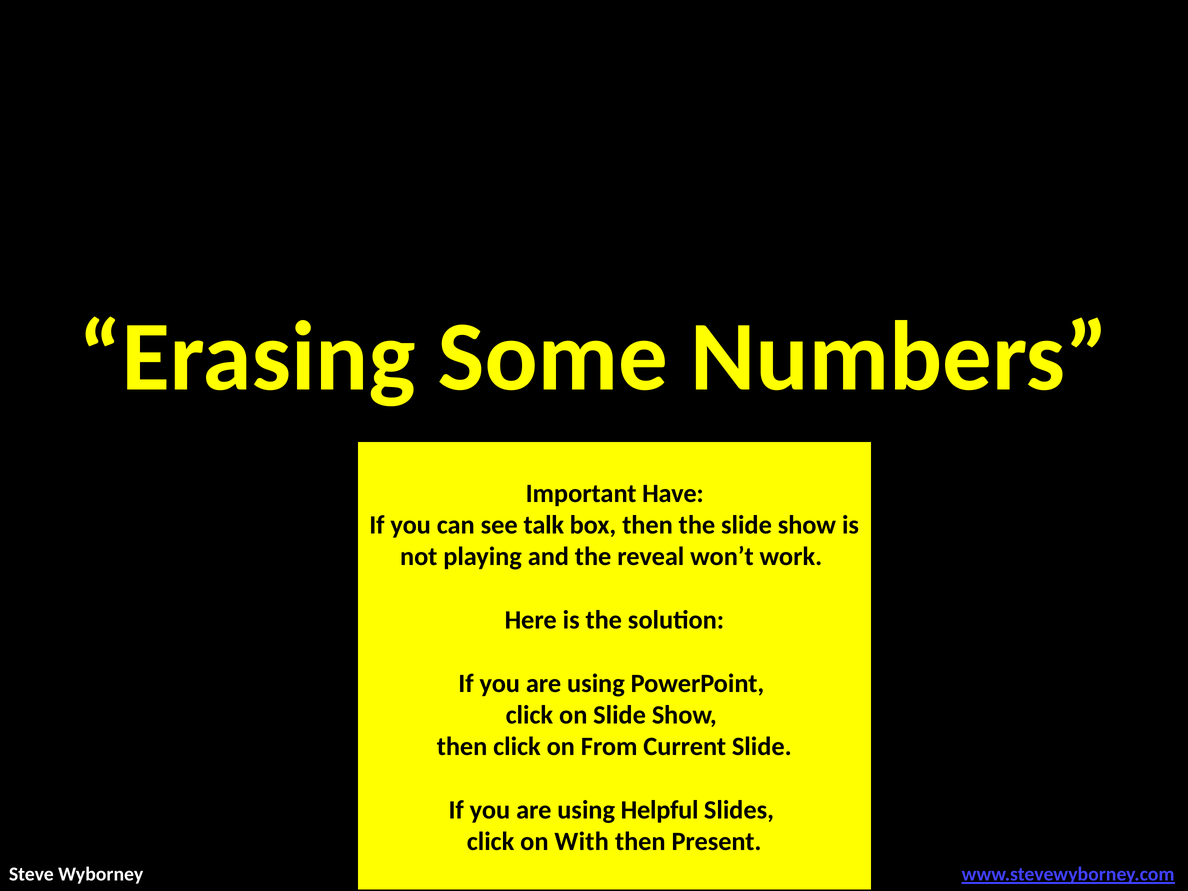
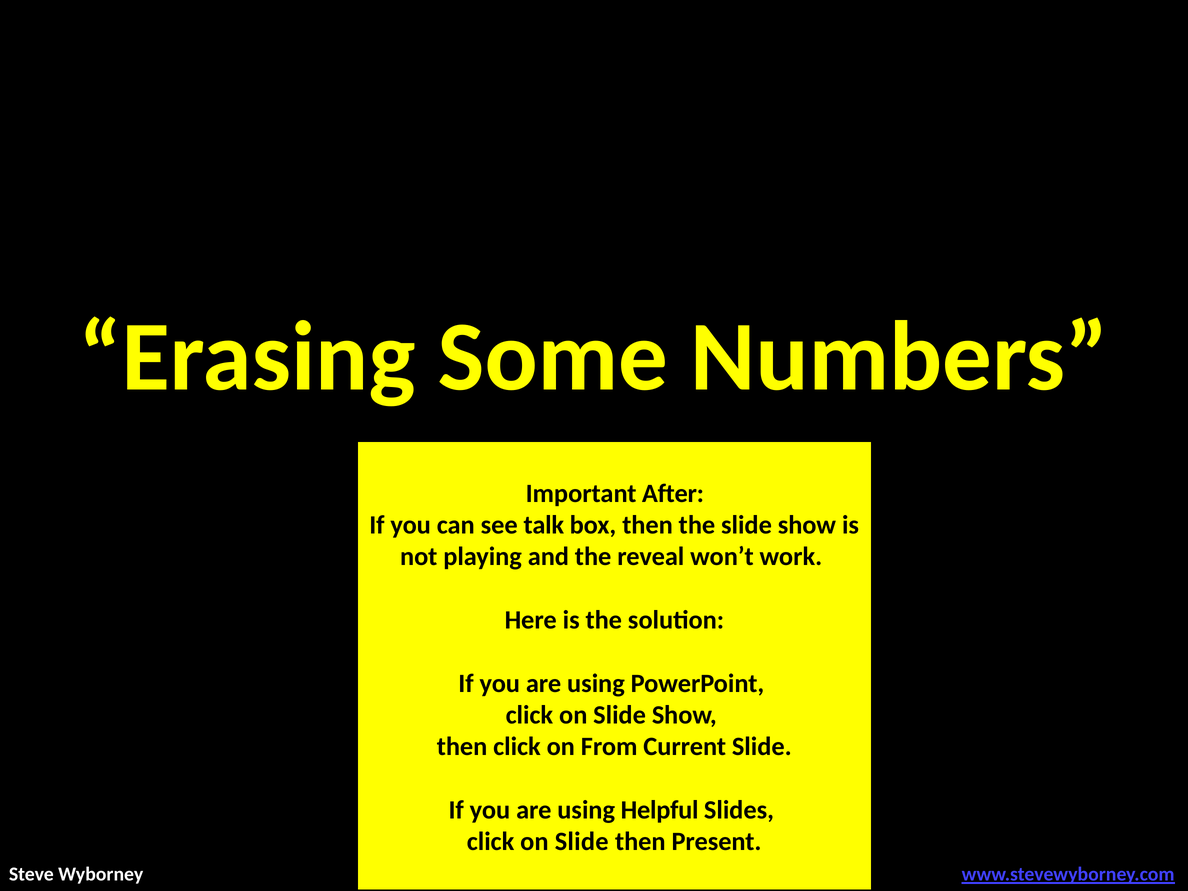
Have: Have -> After (673, 493)
With: With -> Slide (582, 842)
